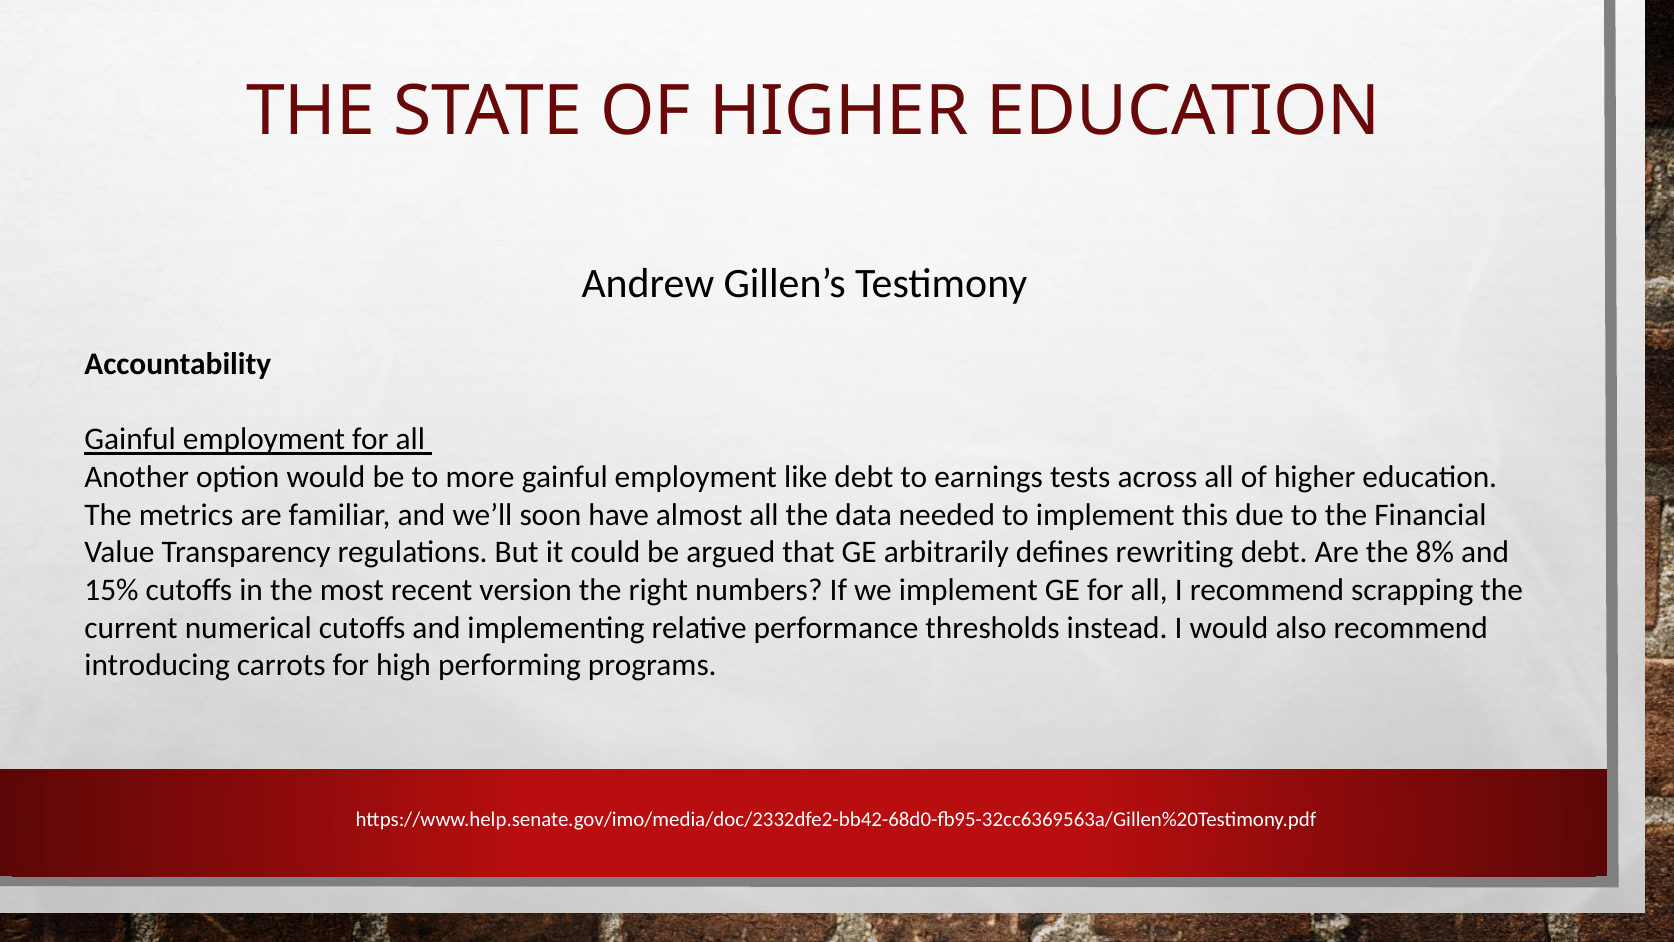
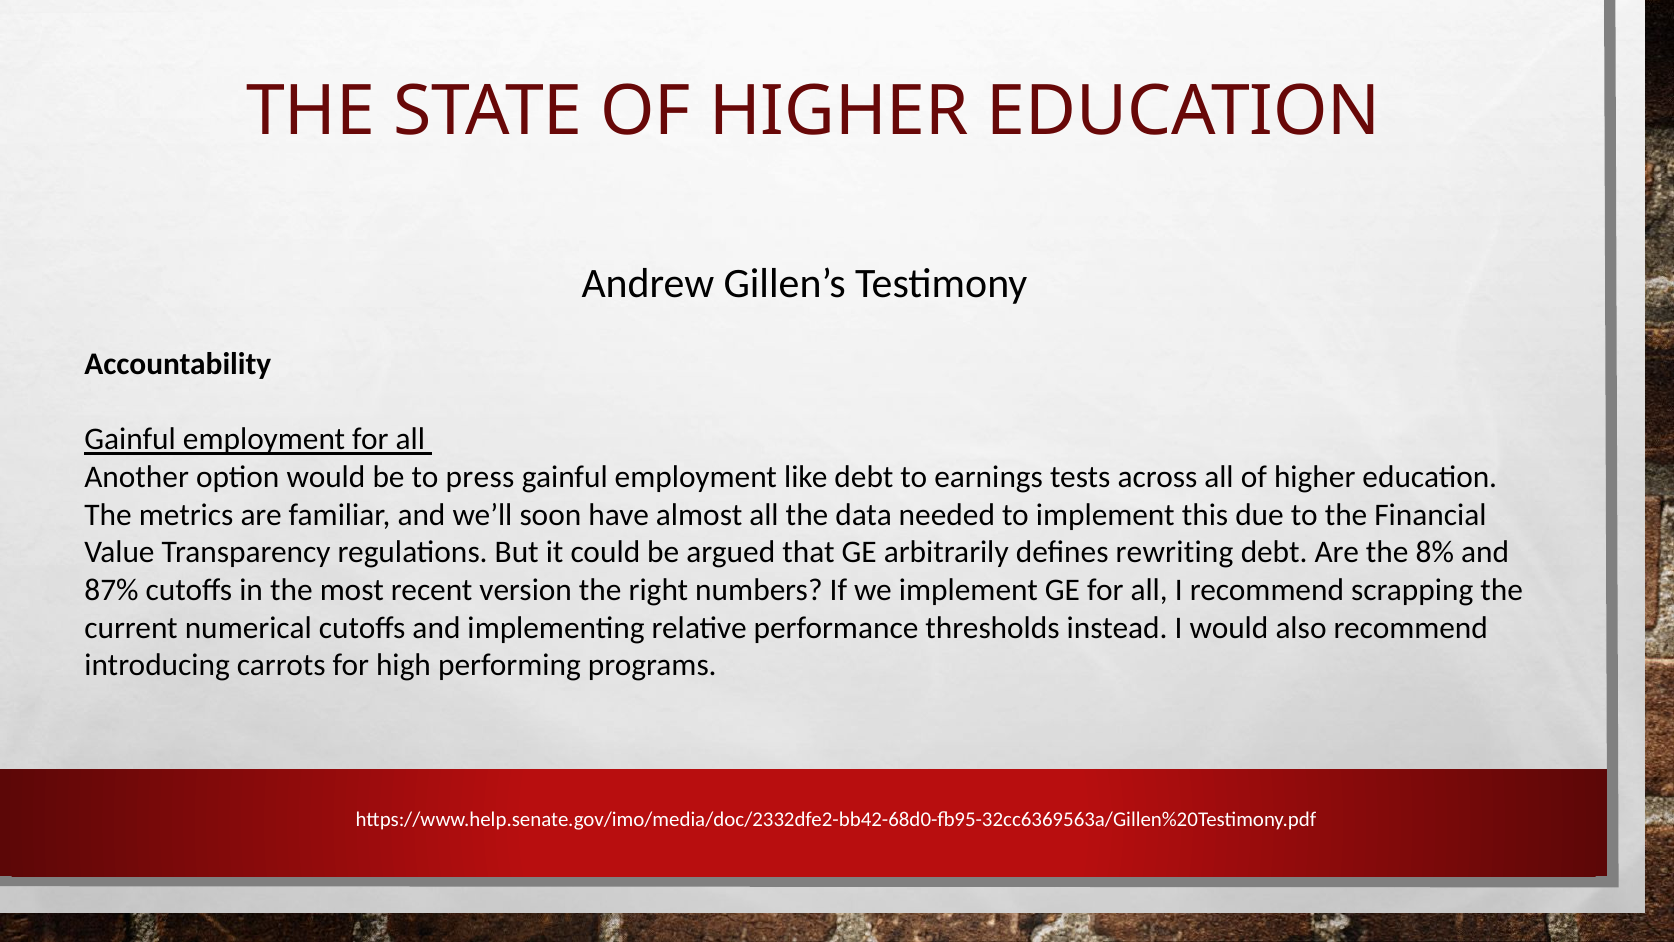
more: more -> press (480, 477)
15%: 15% -> 87% (112, 590)
